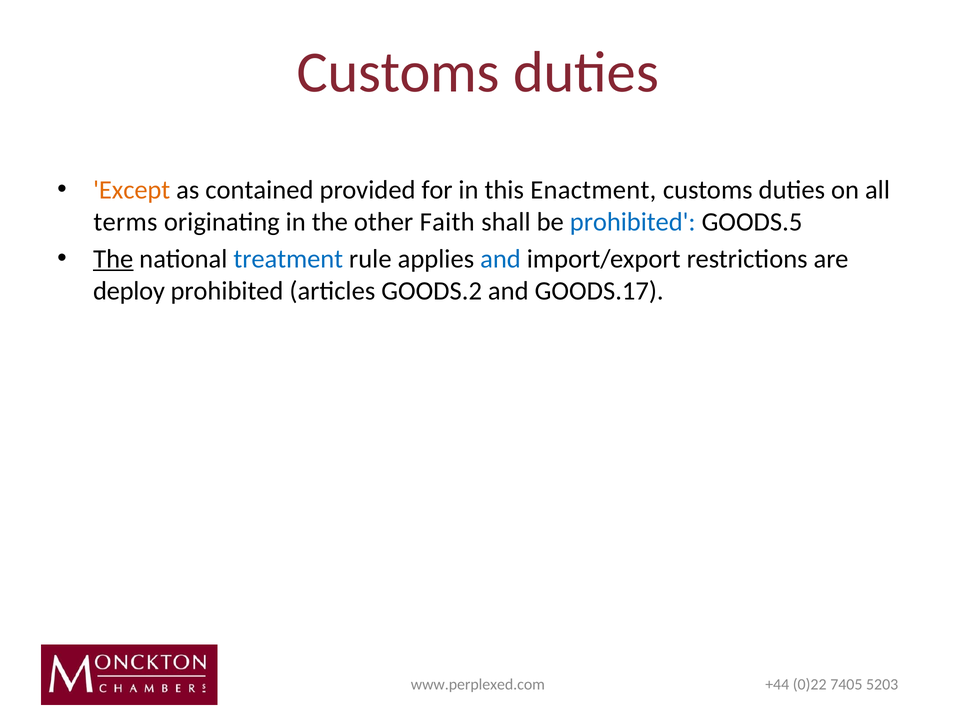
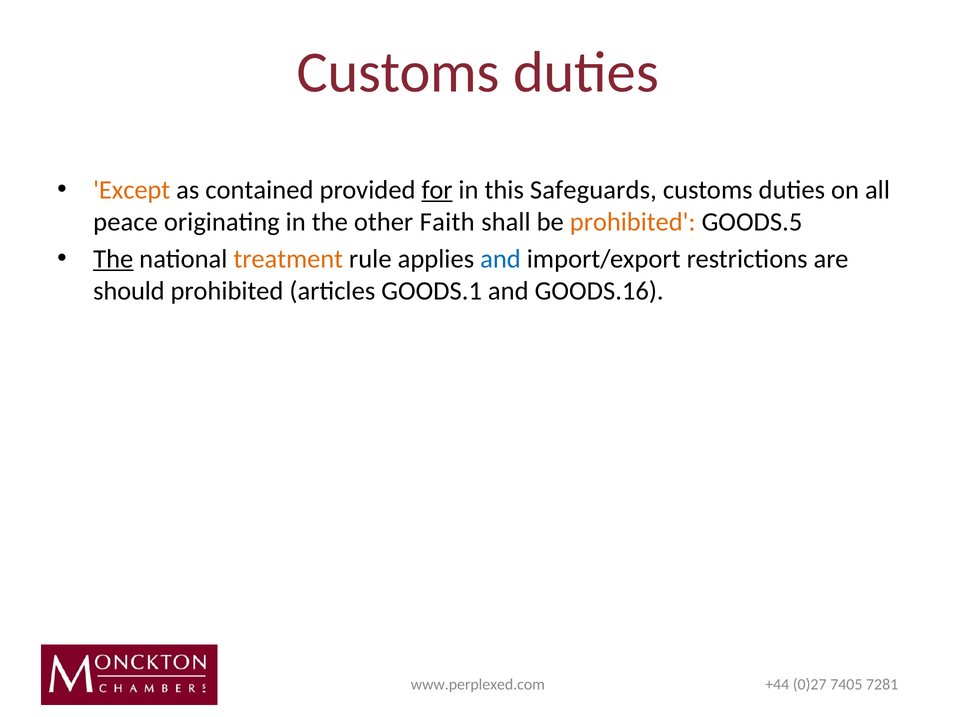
for underline: none -> present (437, 190)
Enactment: Enactment -> Safeguards (593, 190)
terms: terms -> peace (126, 222)
prohibited colour: blue -> orange (633, 222)
treatment colour: blue -> orange (288, 259)
deploy: deploy -> should (129, 291)
GOODS.2: GOODS.2 -> GOODS.1 (432, 291)
GOODS.17: GOODS.17 -> GOODS.16 (599, 291)
0)22: 0)22 -> 0)27 (810, 685)
5203: 5203 -> 7281 (882, 685)
